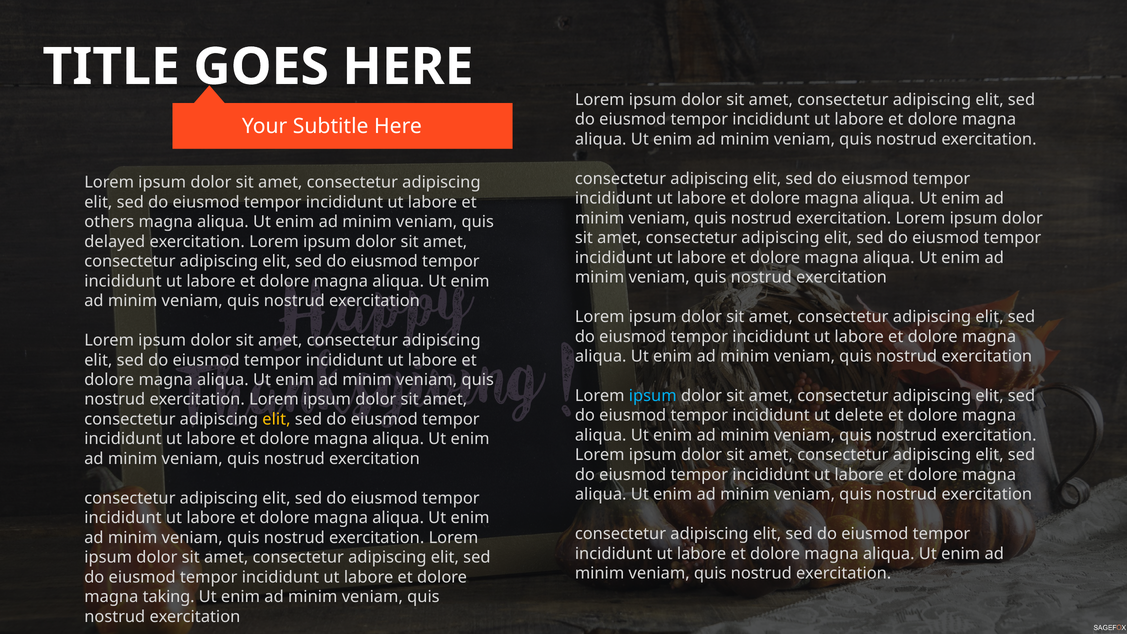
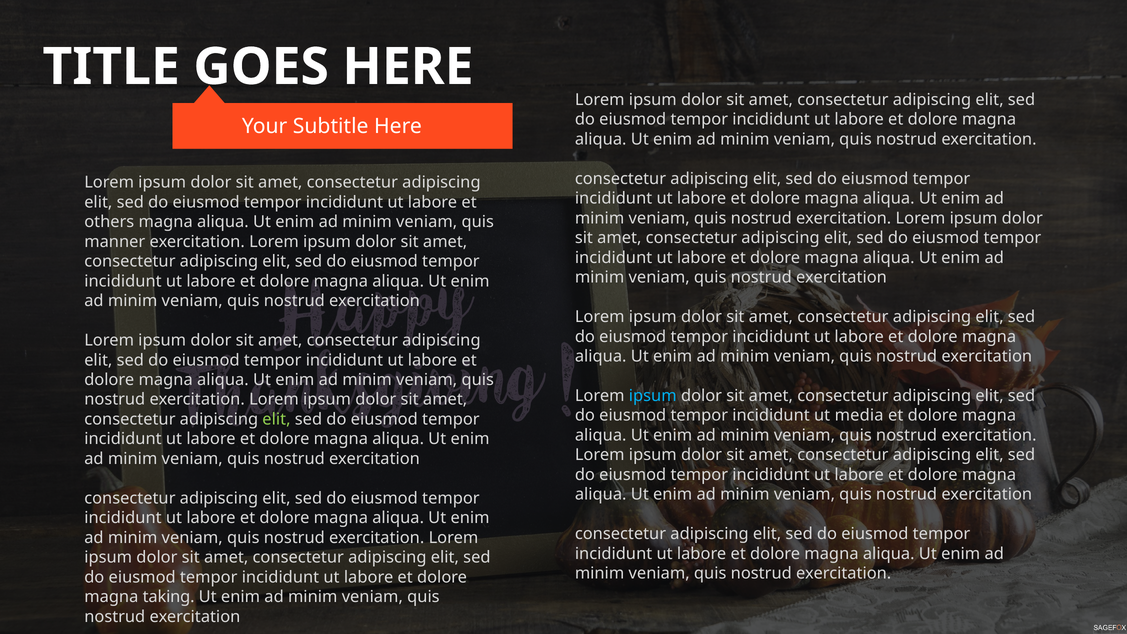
delayed: delayed -> manner (115, 242)
delete: delete -> media (859, 415)
elit colour: yellow -> light green (276, 419)
